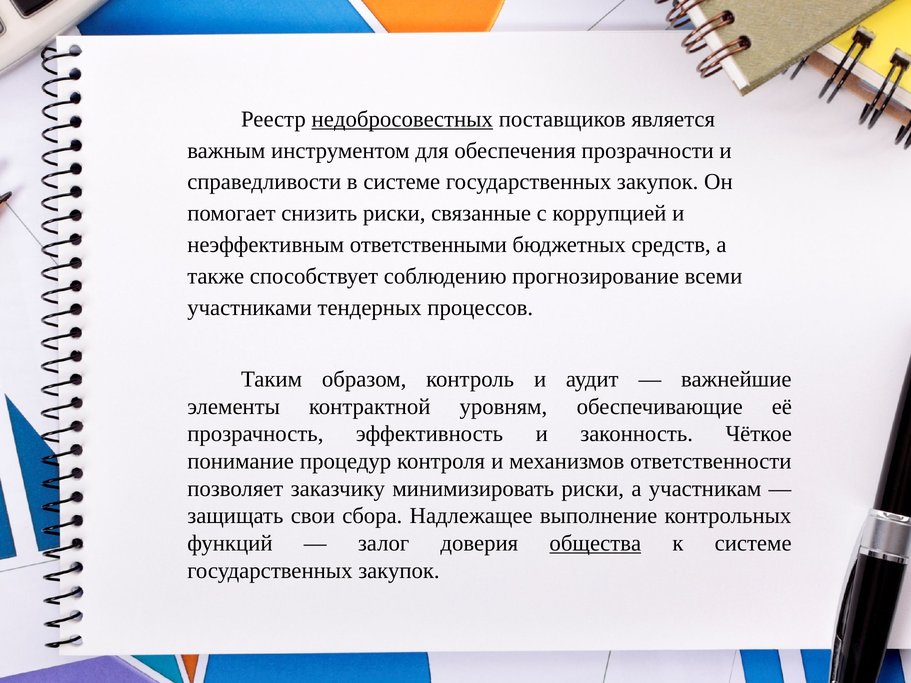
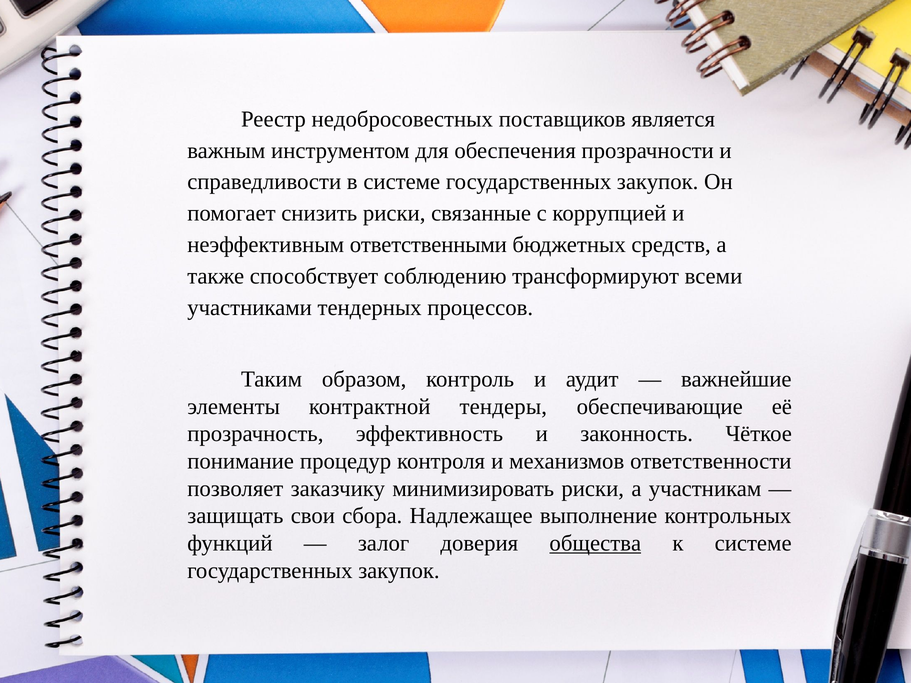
недобросовестных underline: present -> none (402, 119)
прогнозирование: прогнозирование -> трансформируют (596, 276)
уровням: уровням -> тендеры (503, 407)
